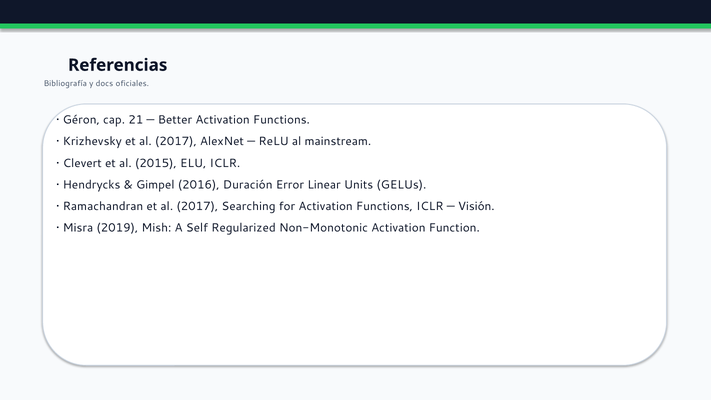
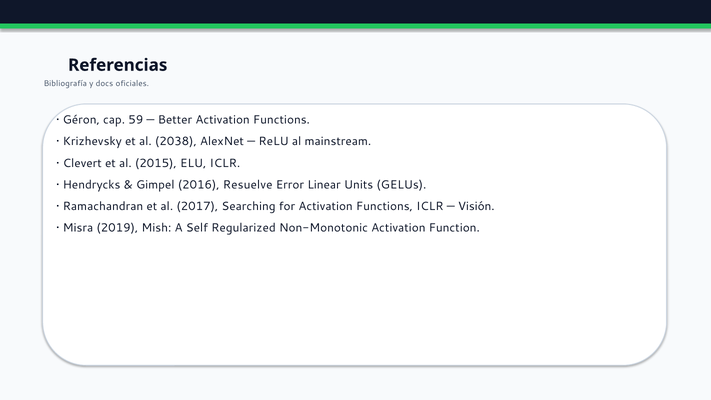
21: 21 -> 59 (136, 120)
Krizhevsky et al 2017: 2017 -> 2038 (176, 142)
Duración: Duración -> Resuelve (248, 185)
